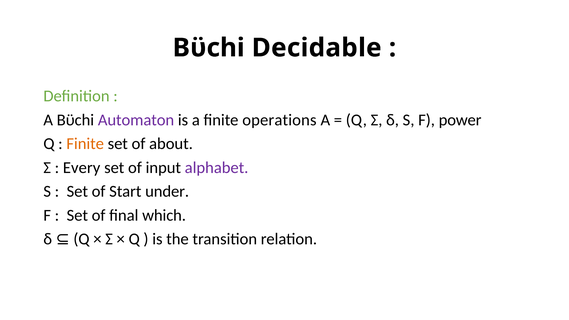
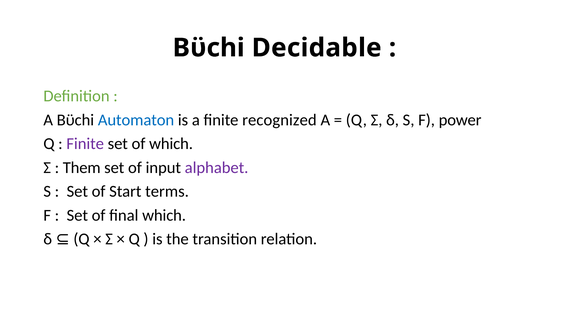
Automaton colour: purple -> blue (136, 120)
operations: operations -> recognized (279, 120)
Finite colour: orange -> purple (85, 144)
of about: about -> which (171, 144)
Every: Every -> Them (82, 168)
under: under -> terms (167, 191)
